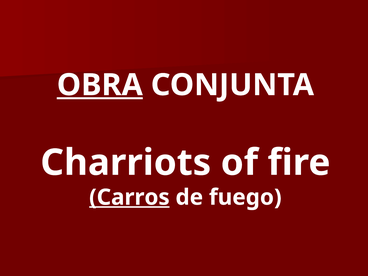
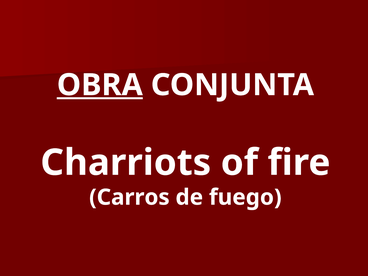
Carros underline: present -> none (129, 197)
